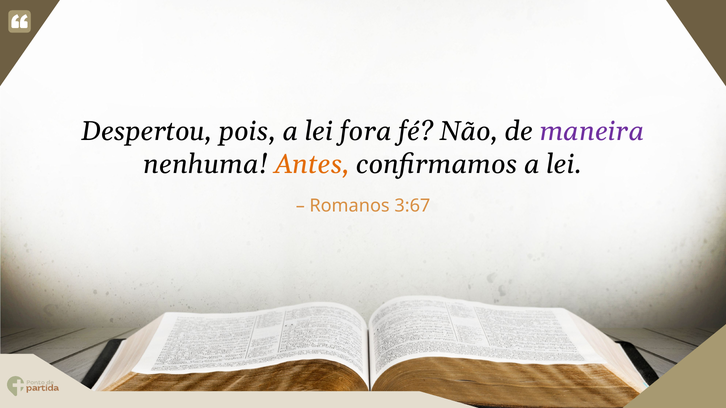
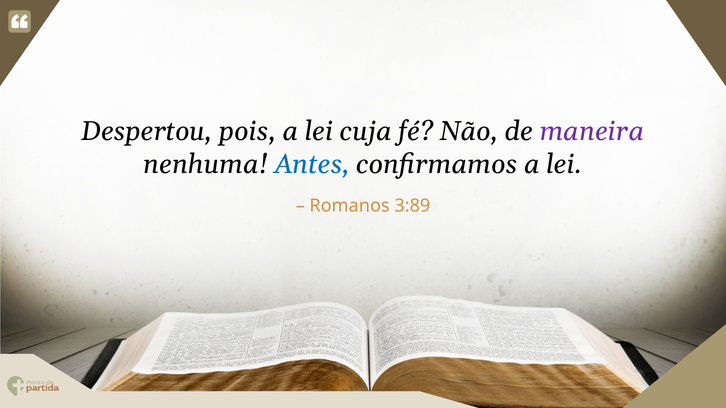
fora: fora -> cuja (366, 132)
Antes colour: orange -> blue (312, 164)
3:67: 3:67 -> 3:89 (412, 206)
